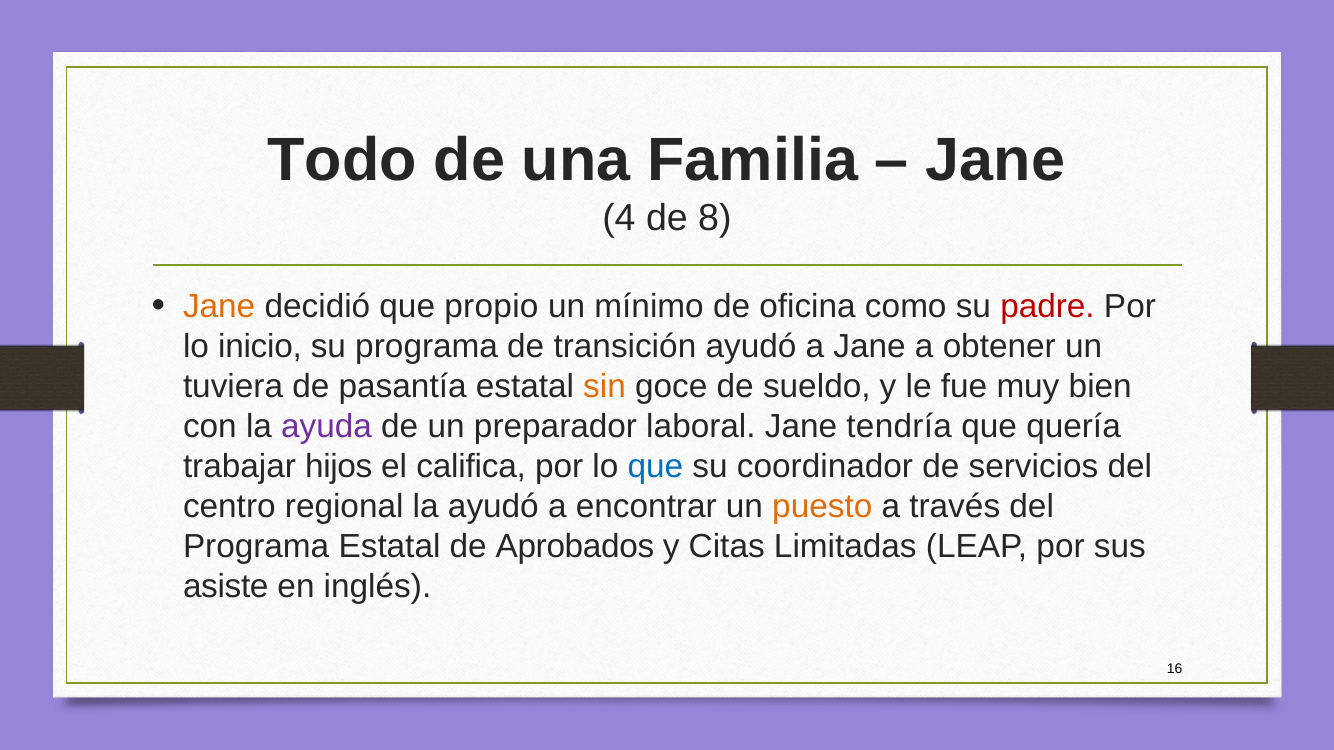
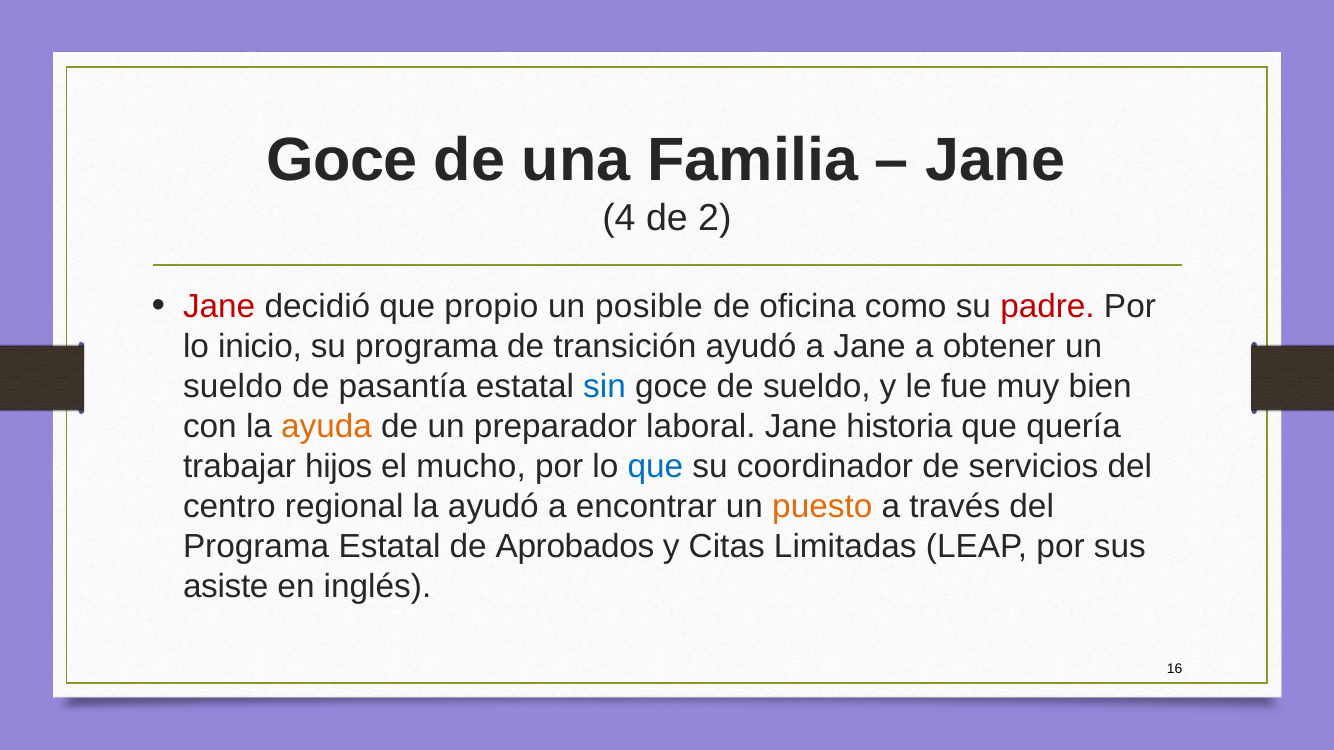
Todo: Todo -> Goce (342, 161)
8: 8 -> 2 (715, 218)
Jane colour: orange -> red (219, 307)
mínimo: mínimo -> posible (649, 307)
tuviera: tuviera -> sueldo (233, 387)
sin colour: orange -> blue (605, 387)
ayuda colour: purple -> orange (327, 427)
tendría: tendría -> historia (899, 427)
califica: califica -> mucho (471, 467)
